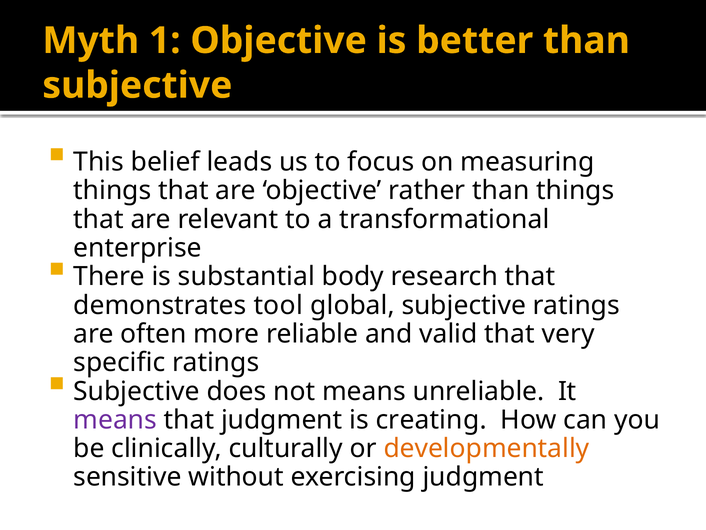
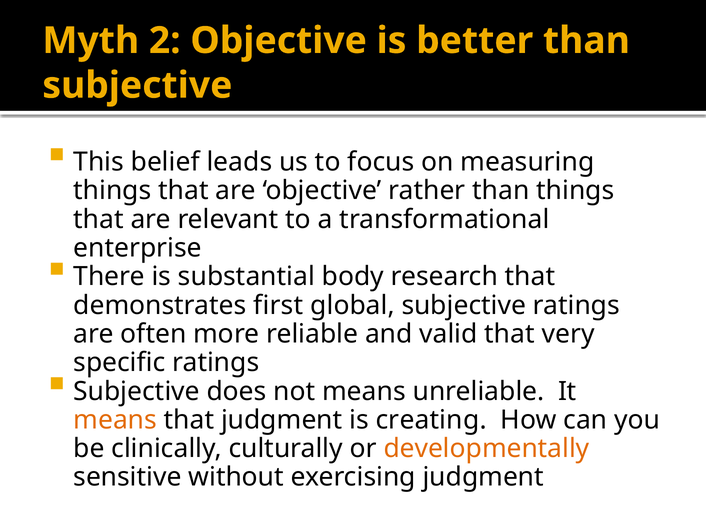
1: 1 -> 2 (165, 41)
tool: tool -> first (278, 305)
means colour: purple -> orange (115, 420)
